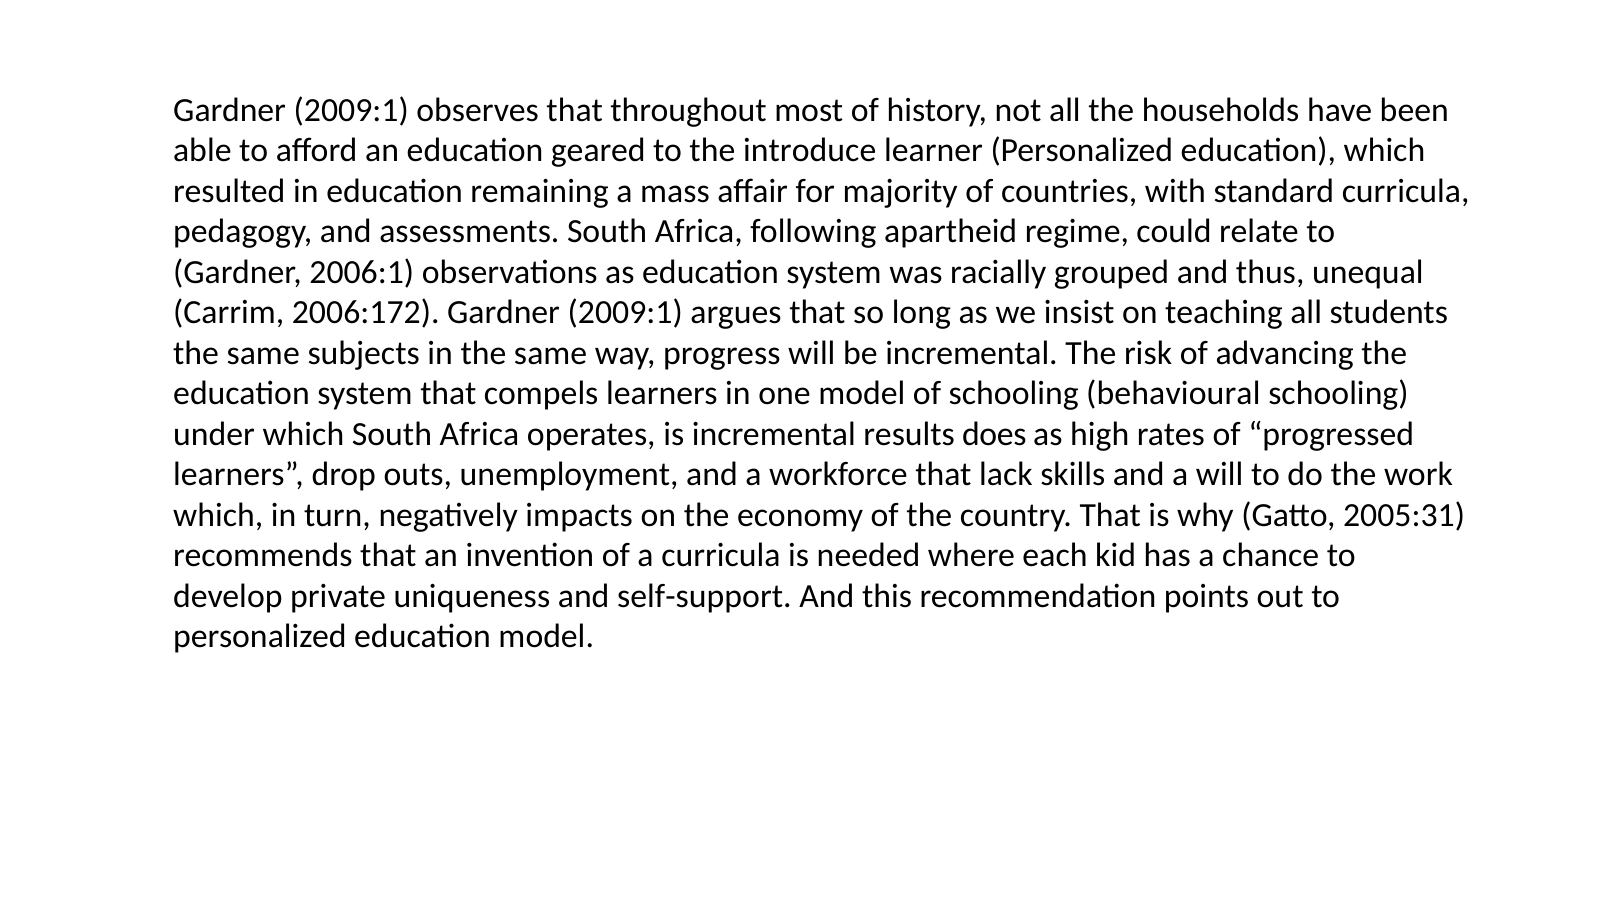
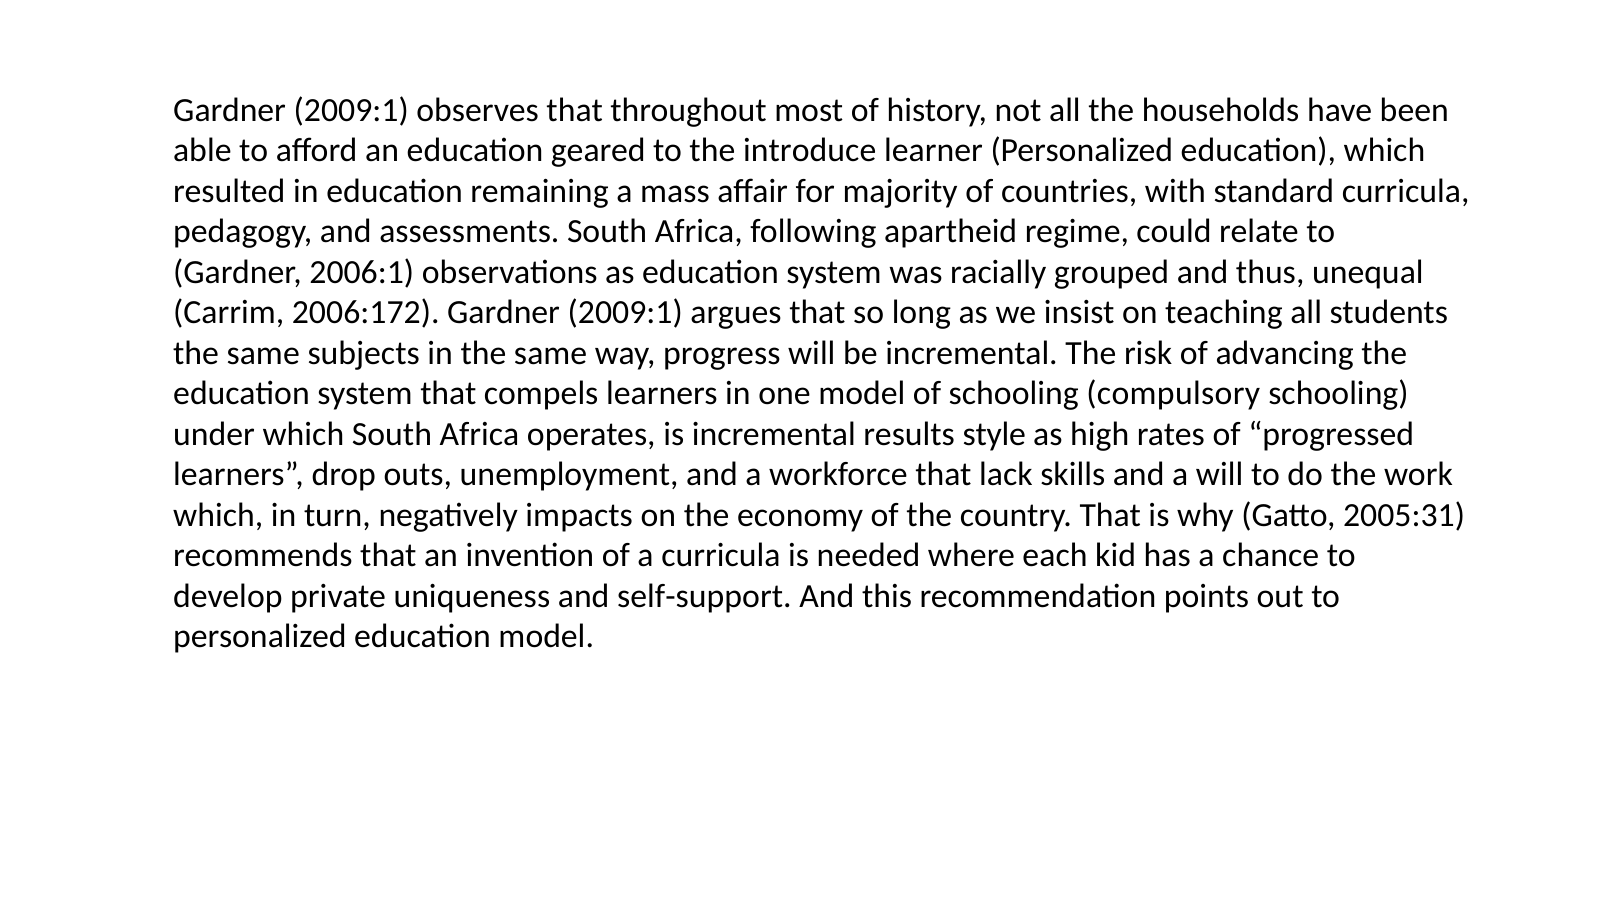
behavioural: behavioural -> compulsory (1173, 393)
does: does -> style (994, 434)
